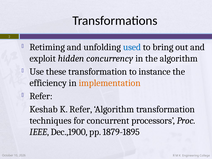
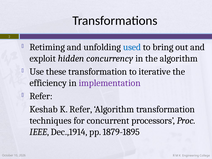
instance: instance -> iterative (155, 72)
implementation colour: orange -> purple (110, 83)
Dec.,1900: Dec.,1900 -> Dec.,1914 (69, 132)
